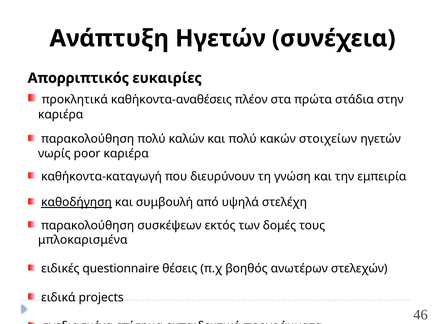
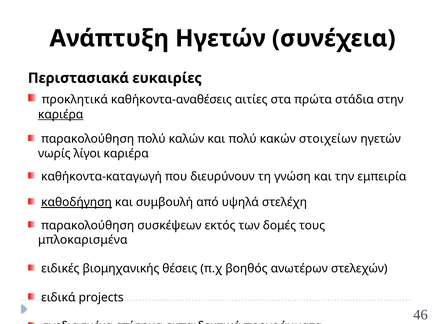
Απορριπτικός: Απορριπτικός -> Περιστασιακά (78, 78)
πλέον: πλέον -> αιτίες (251, 100)
καριέρα underline: none -> present (61, 114)
poor: poor -> λίγοι (87, 153)
questionnaire: questionnaire -> βιομηχανικής (121, 269)
